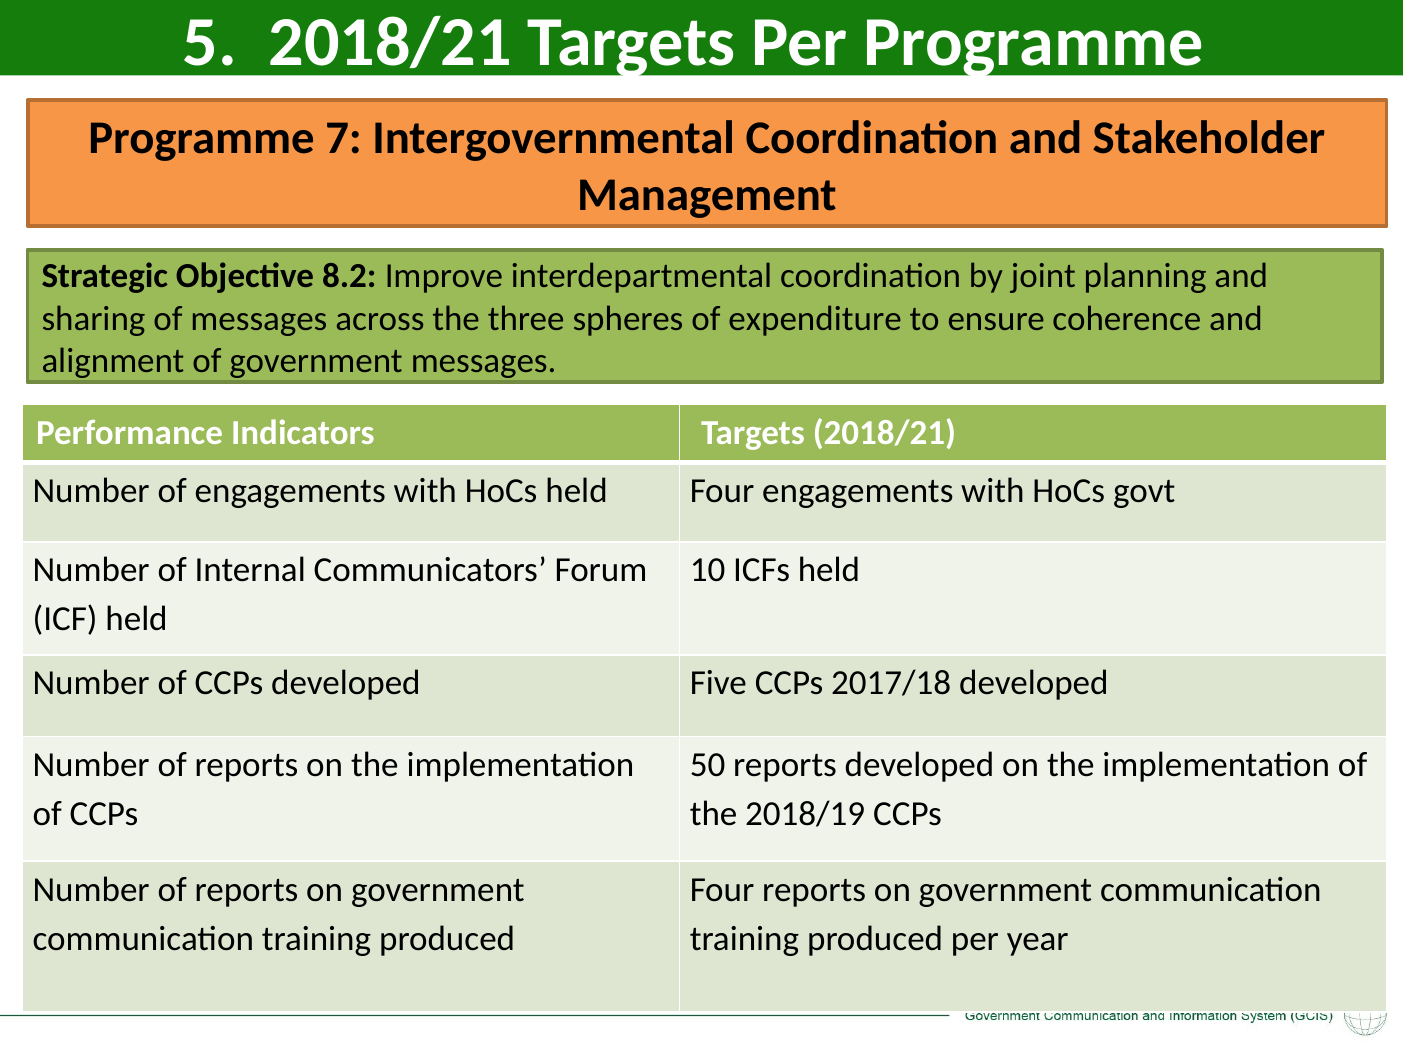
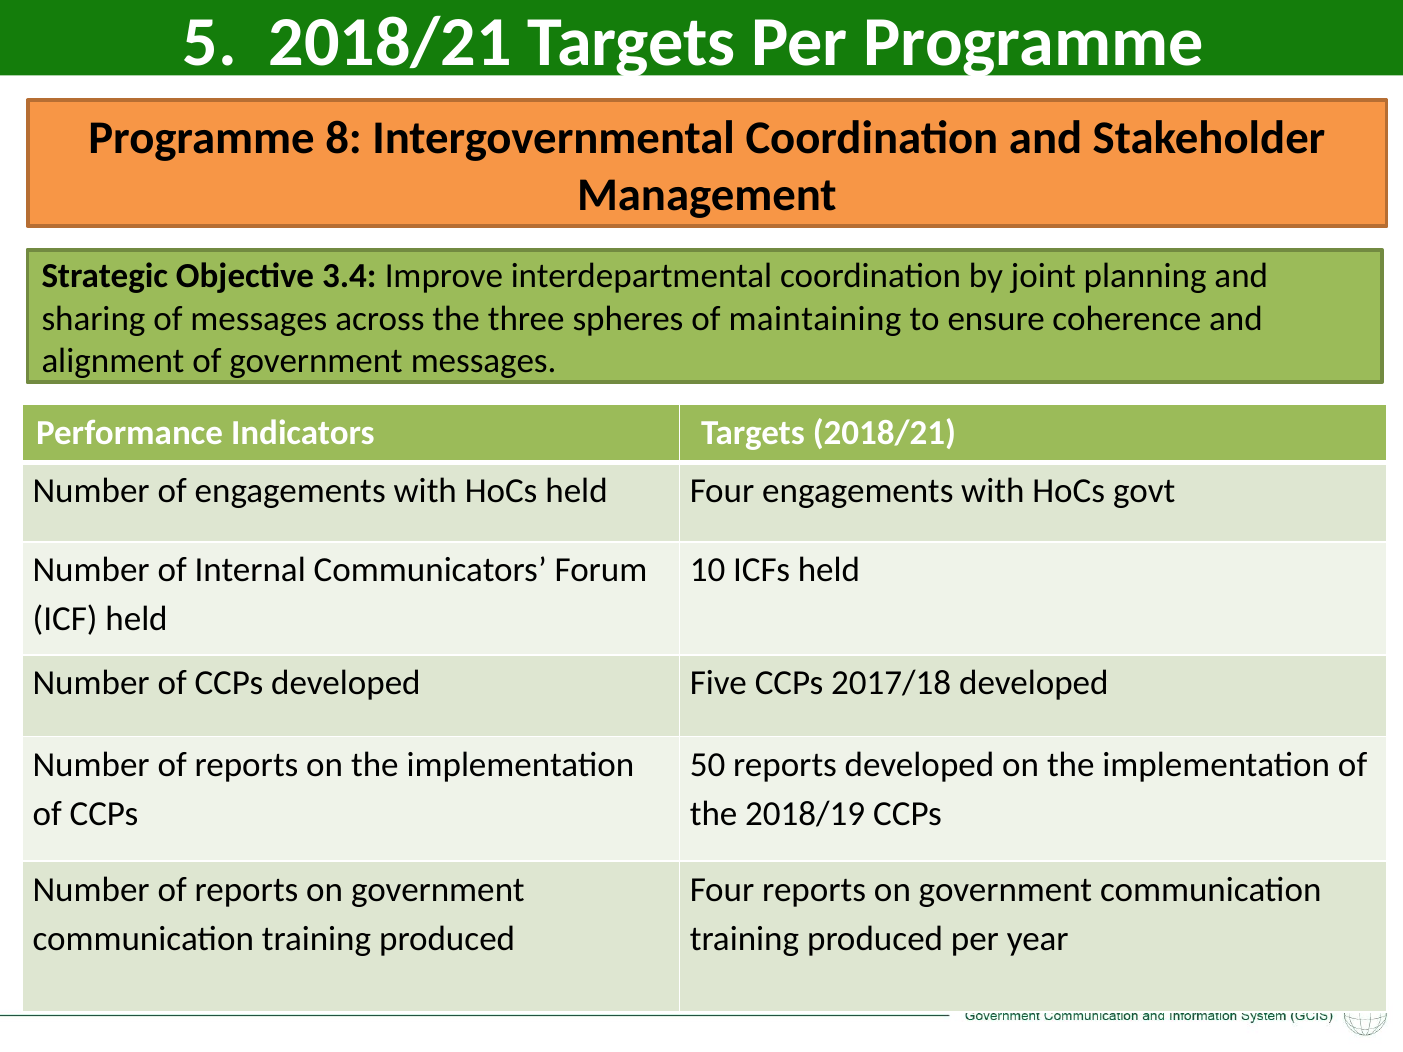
7: 7 -> 8 (344, 139)
8.2: 8.2 -> 3.4 (349, 276)
expenditure: expenditure -> maintaining (815, 319)
